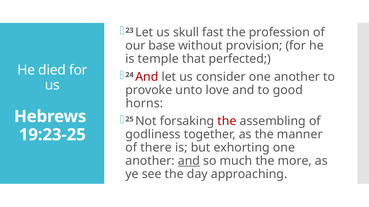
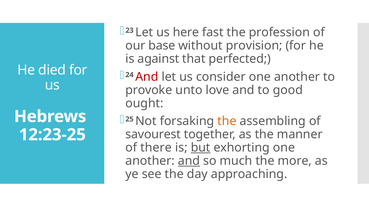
skull: skull -> here (186, 32)
temple: temple -> against (158, 59)
horns: horns -> ought (144, 104)
the colour: red -> orange (227, 121)
godliness: godliness -> savourest (153, 135)
19:23-25: 19:23-25 -> 12:23-25 (52, 135)
but underline: none -> present (201, 148)
